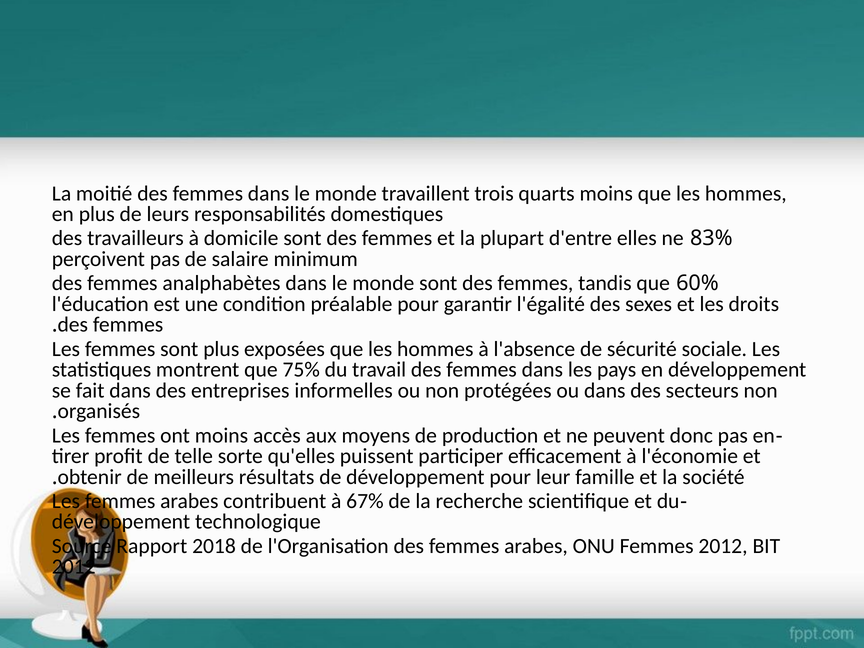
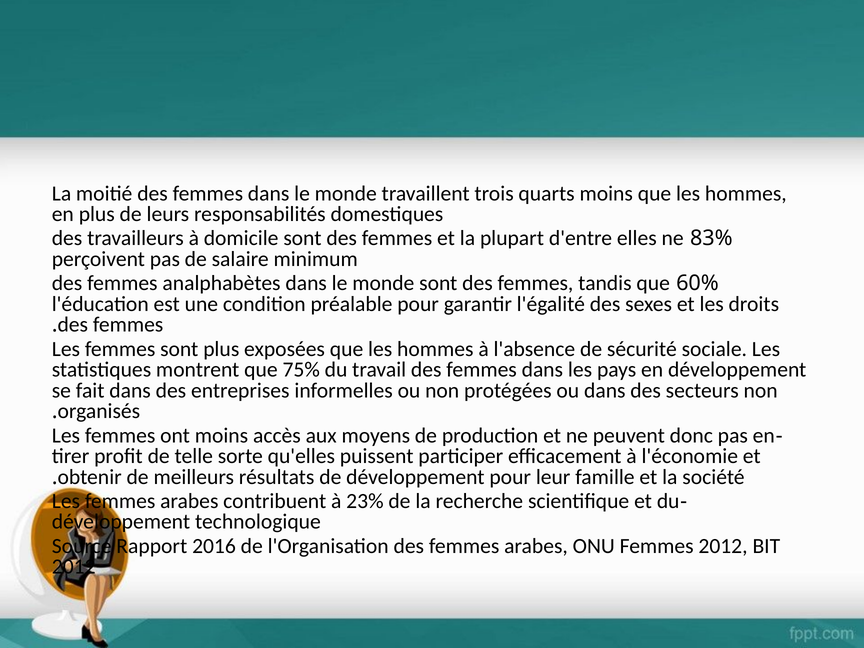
67%: 67% -> 23% (365, 501)
2018: 2018 -> 2016 (214, 546)
